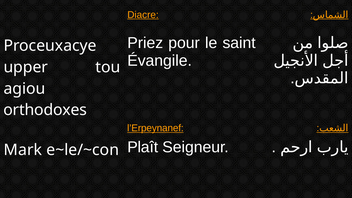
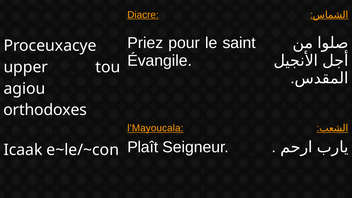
l’Erpeynanef: l’Erpeynanef -> l’Mayoucala (155, 128)
Mark: Mark -> Icaak (23, 150)
